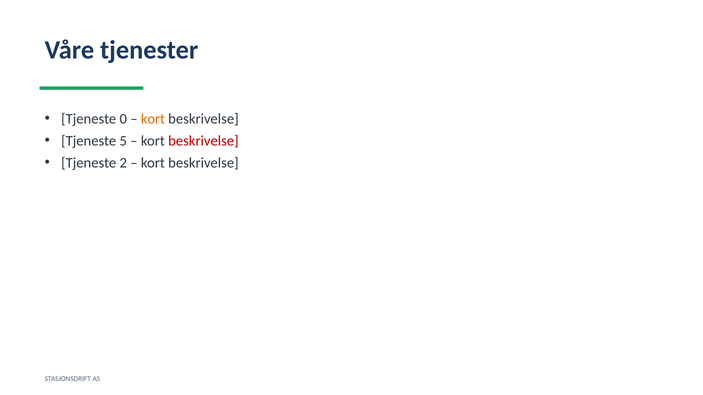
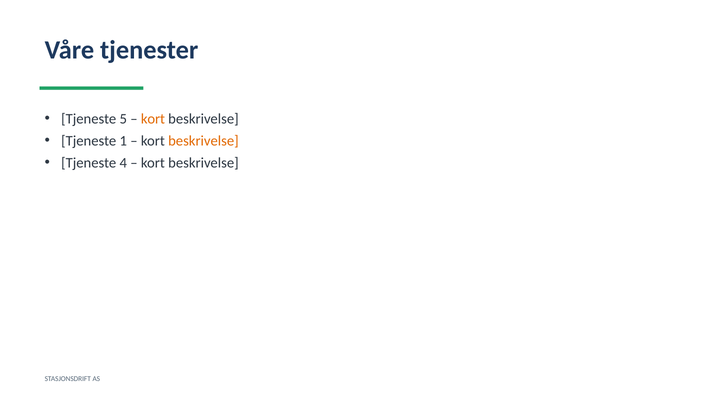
0: 0 -> 5 (123, 119)
5: 5 -> 1 (123, 141)
beskrivelse colour: red -> orange (203, 141)
2: 2 -> 4 (123, 163)
